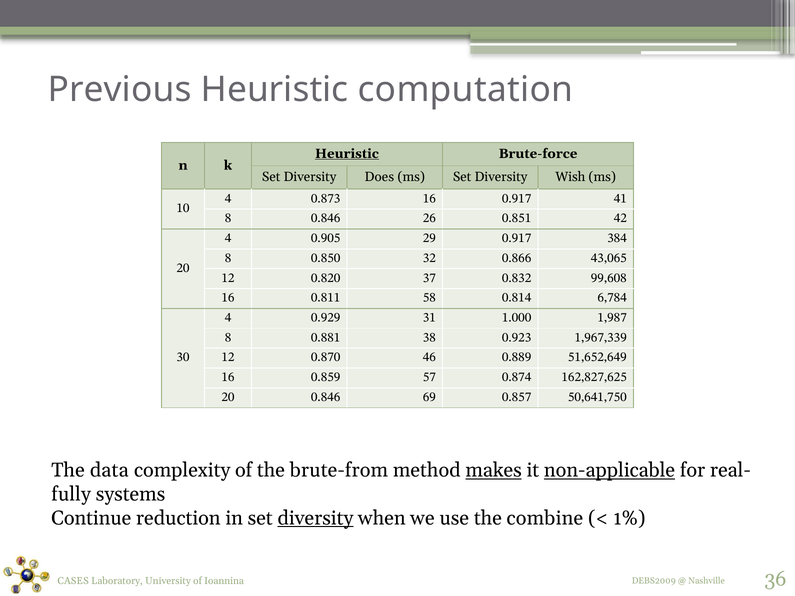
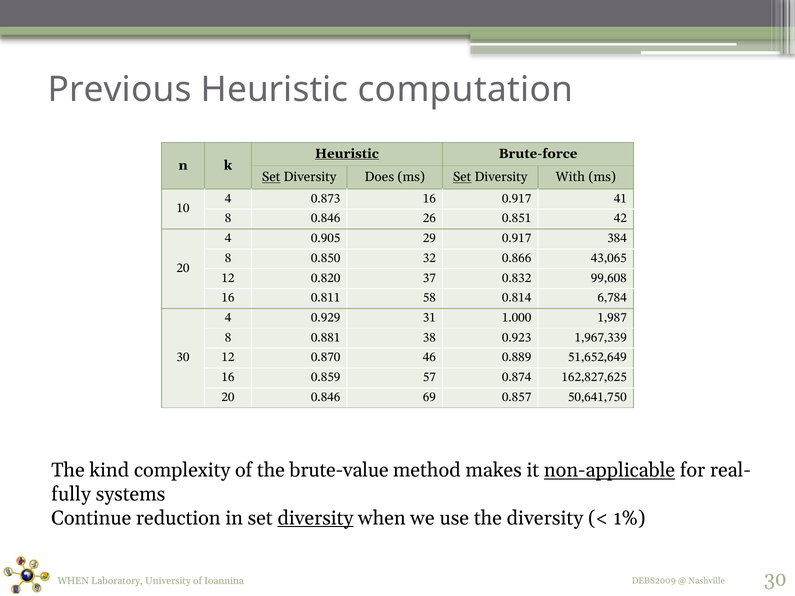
Set underline: none -> present (271, 177)
Set underline: none -> present (462, 177)
Wish: Wish -> With (570, 177)
data: data -> kind (109, 471)
brute-from: brute-from -> brute-value (339, 471)
makes underline: present -> none (494, 471)
the combine: combine -> diversity (545, 518)
CASES: CASES -> WHEN (73, 581)
Ioannina 36: 36 -> 30 (775, 580)
